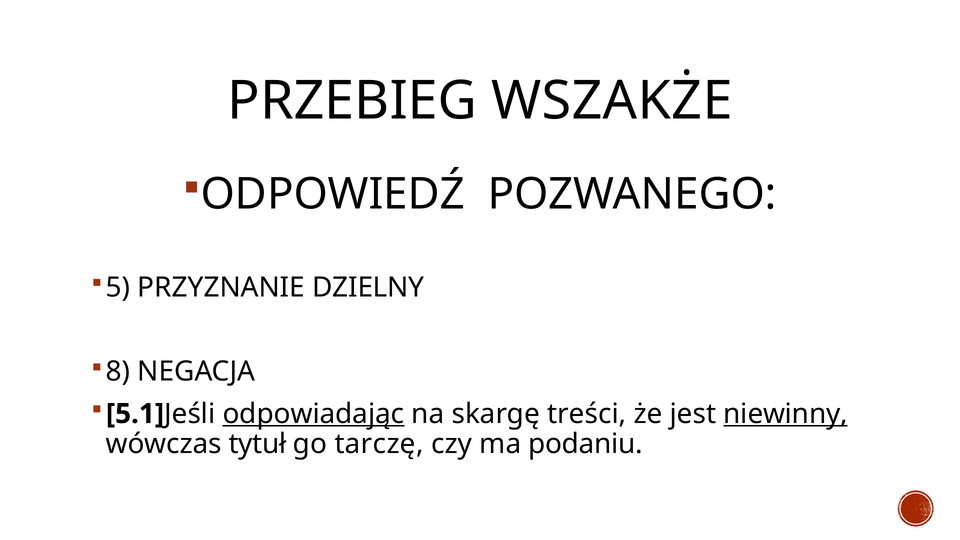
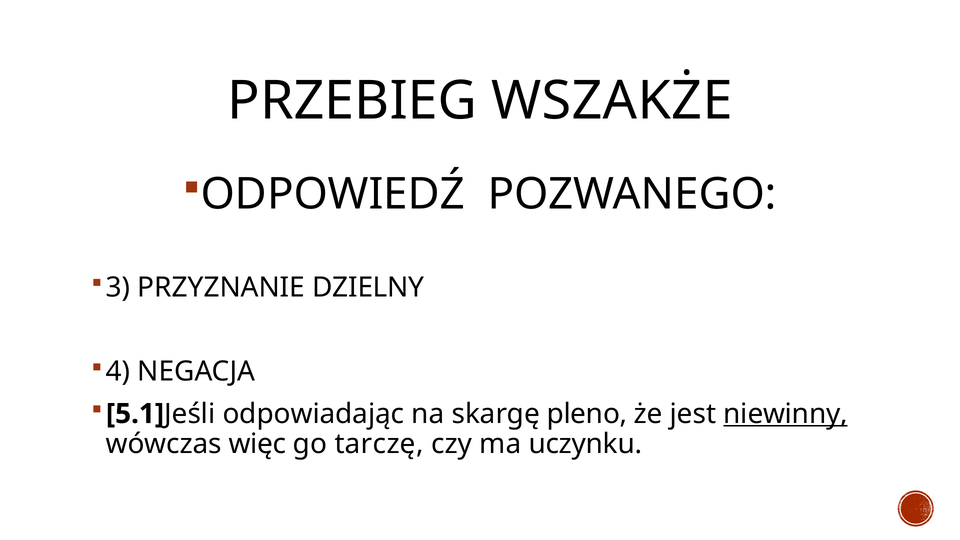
5: 5 -> 3 (118, 287)
8: 8 -> 4 (118, 372)
odpowiadając underline: present -> none (313, 414)
treści: treści -> pleno (587, 414)
tytuł: tytuł -> więc (257, 444)
podaniu: podaniu -> uczynku (585, 444)
